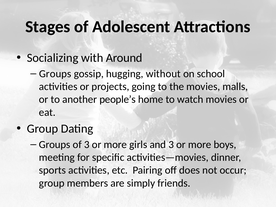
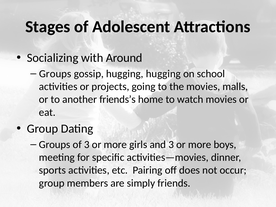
hugging without: without -> hugging (163, 74)
people’s: people’s -> friends’s (118, 99)
